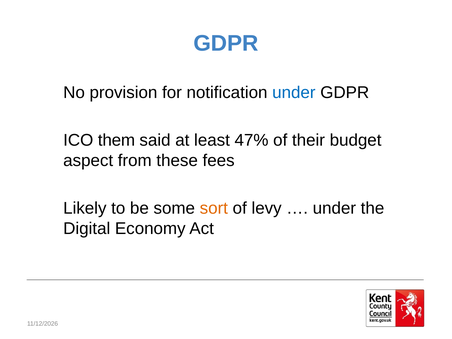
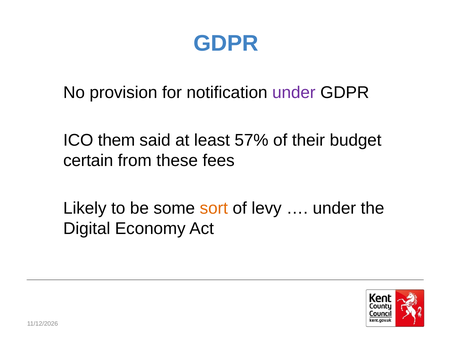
under colour: blue -> purple (294, 93)
47%: 47% -> 57% (252, 140)
aspect: aspect -> certain (88, 161)
